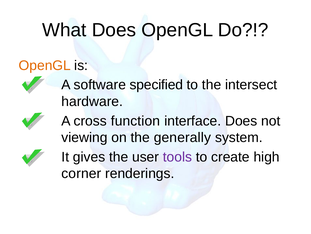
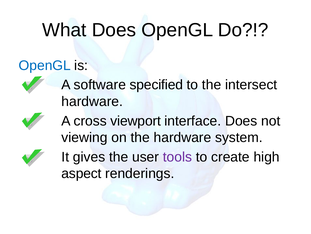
OpenGL colour: orange -> blue (45, 65)
function: function -> viewport (136, 121)
the generally: generally -> hardware (182, 137)
corner: corner -> aspect (81, 173)
